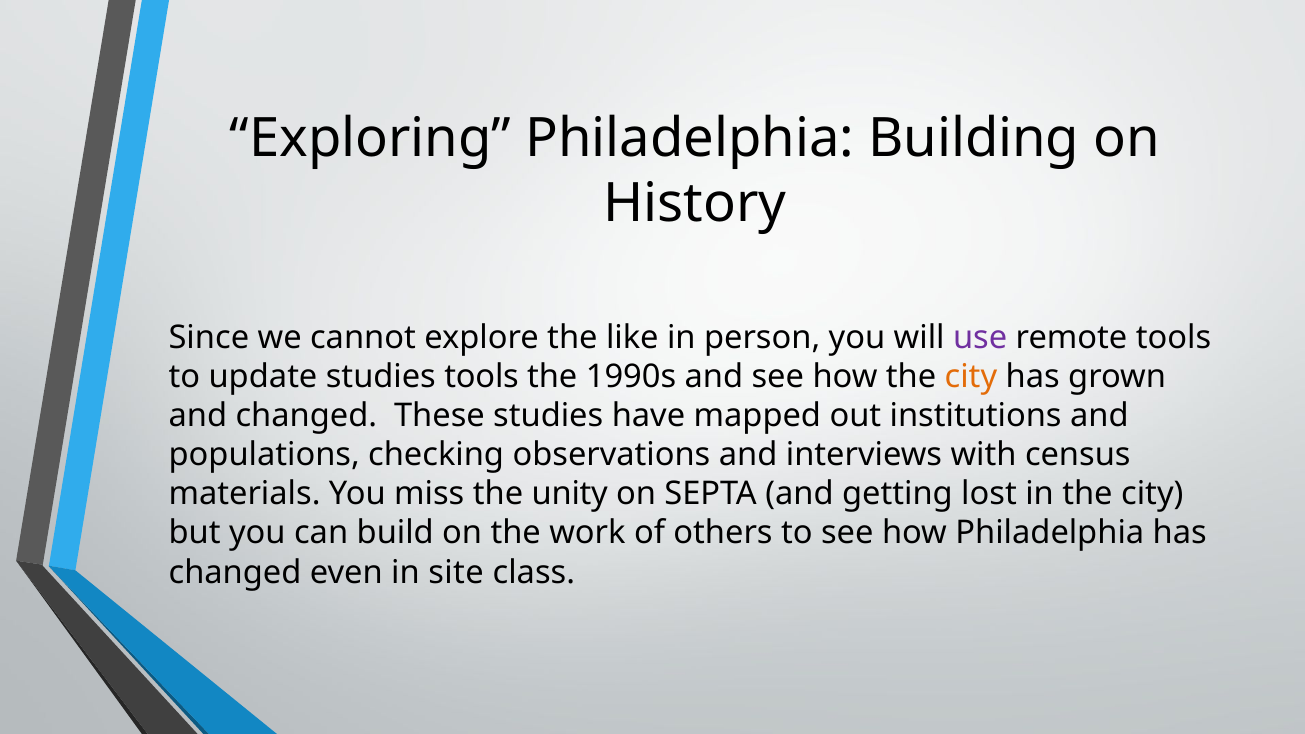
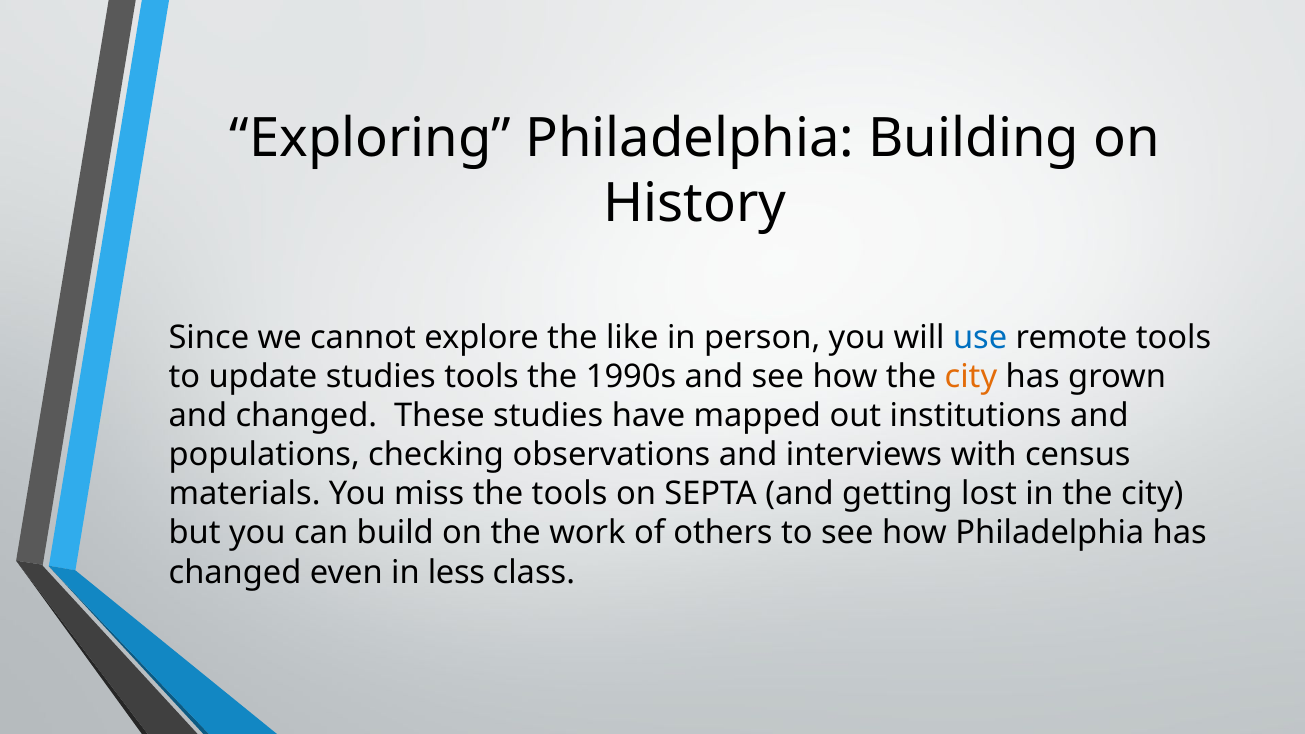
use colour: purple -> blue (980, 337)
the unity: unity -> tools (570, 494)
site: site -> less (456, 572)
